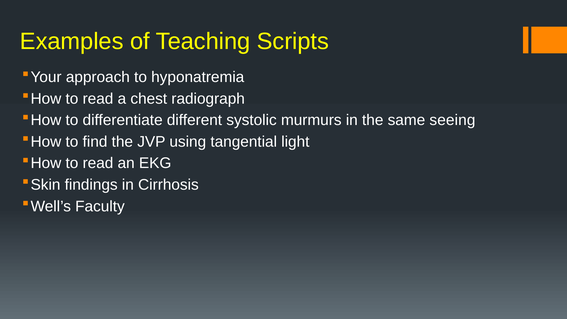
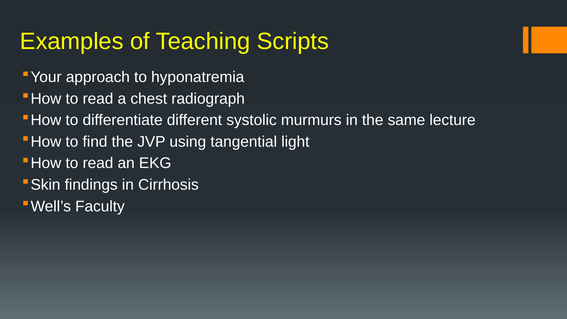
seeing: seeing -> lecture (453, 120)
